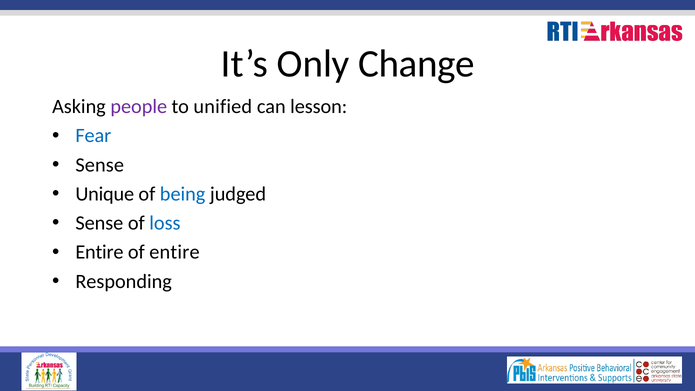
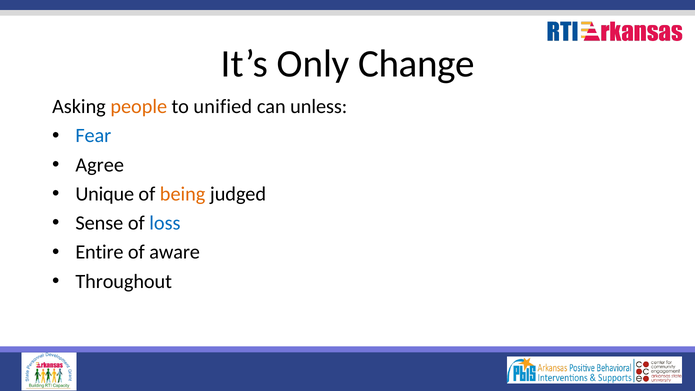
people colour: purple -> orange (139, 107)
lesson: lesson -> unless (319, 107)
Sense: Sense -> Agree (100, 165)
being colour: blue -> orange (183, 194)
of entire: entire -> aware (175, 252)
Responding: Responding -> Throughout (124, 281)
